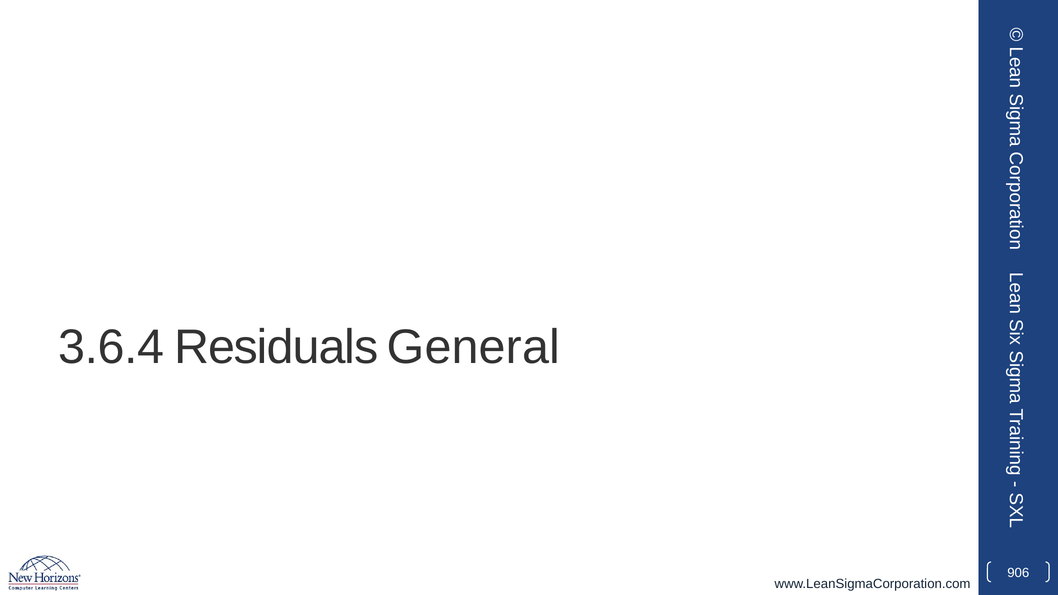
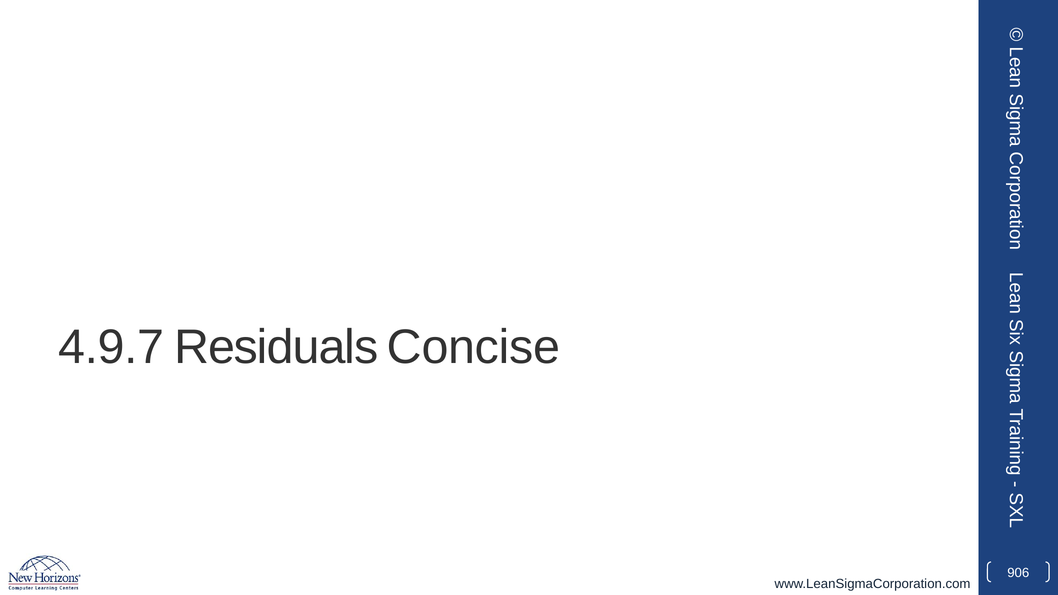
3.6.4: 3.6.4 -> 4.9.7 (111, 347)
General: General -> Concise (474, 347)
